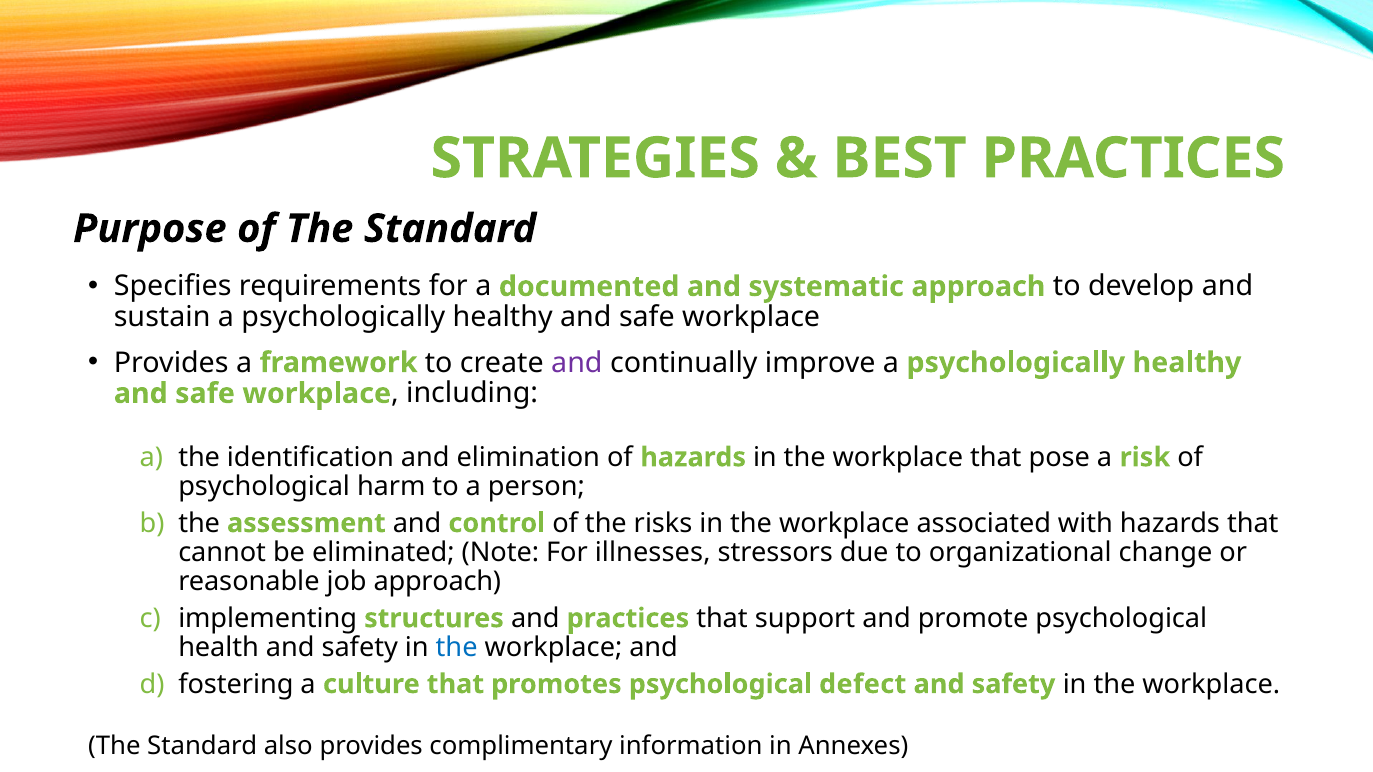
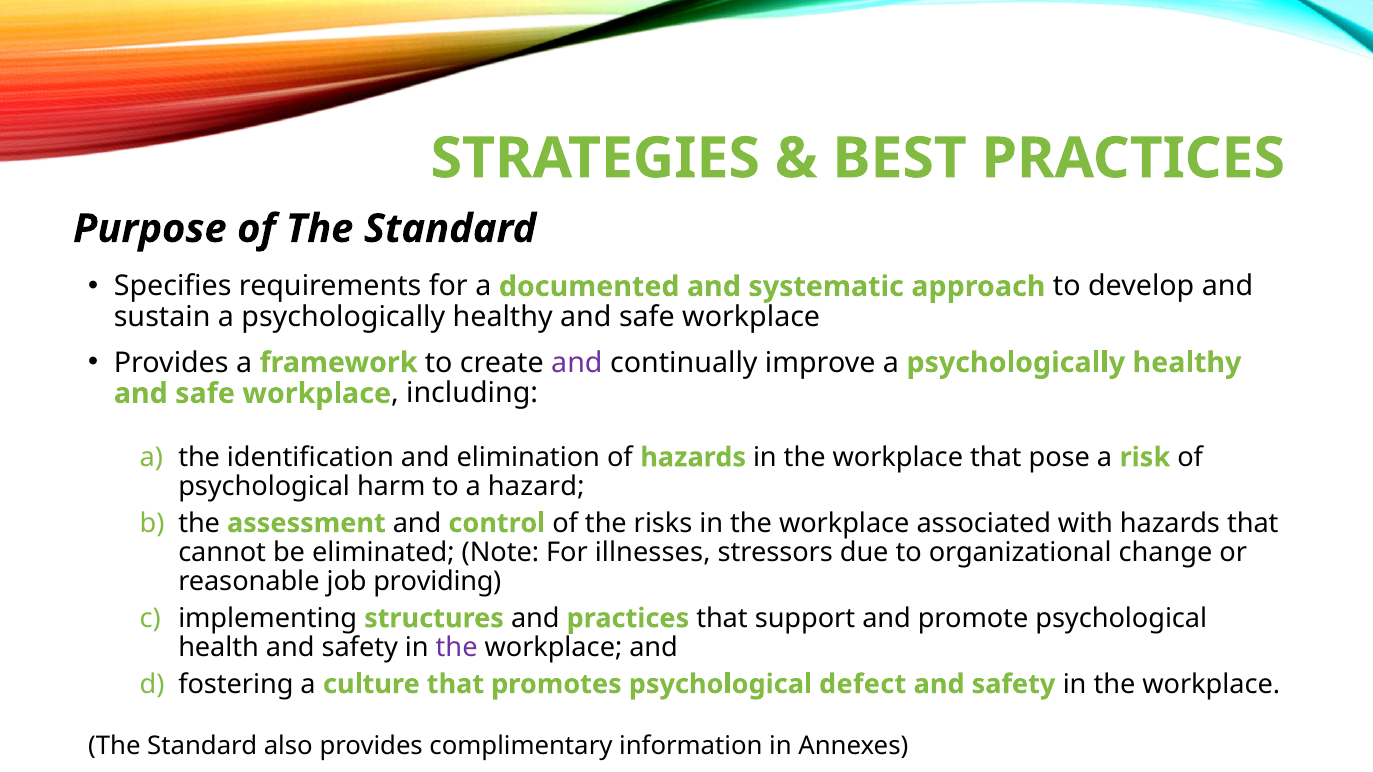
person: person -> hazard (536, 487)
job approach: approach -> providing (437, 582)
the colour: blue -> purple (457, 648)
